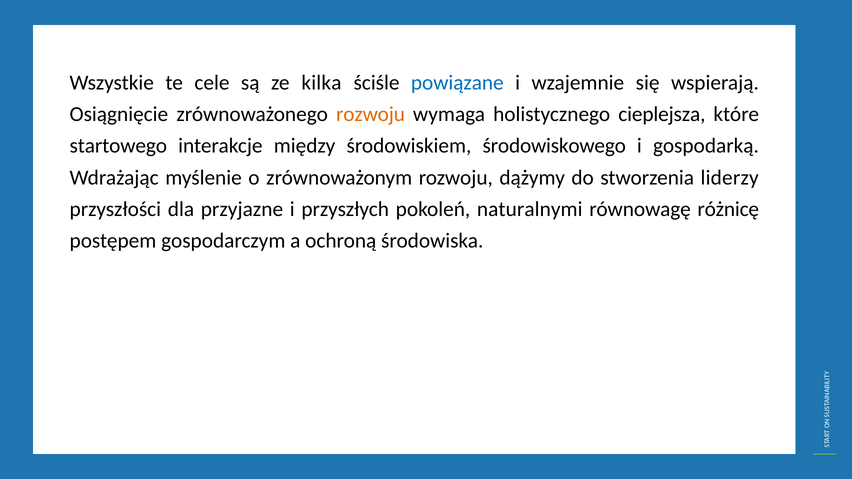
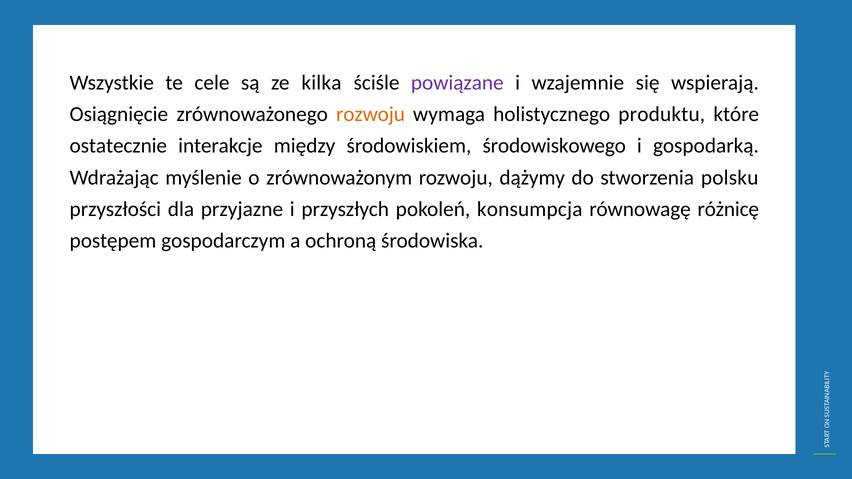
powiązane colour: blue -> purple (457, 83)
cieplejsza: cieplejsza -> produktu (662, 114)
startowego: startowego -> ostatecznie (118, 146)
liderzy: liderzy -> polsku (730, 178)
naturalnymi: naturalnymi -> konsumpcja (530, 209)
